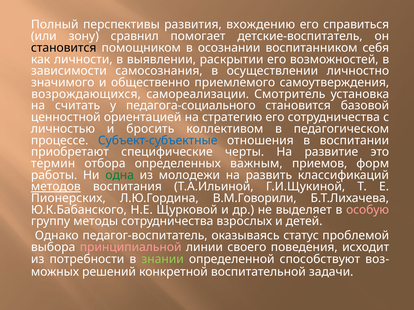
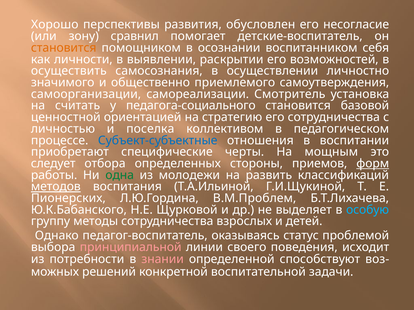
Полный: Полный -> Хорошо (55, 25)
вхождению: вхождению -> обусловлен (261, 25)
справиться: справиться -> несогласие (356, 25)
становится colour: black -> orange (64, 48)
зависимости: зависимости -> осуществить (69, 71)
возрождающихся: возрождающихся -> самоорганизации (86, 94)
бросить: бросить -> поселка (150, 129)
развитие: развитие -> мощным (331, 152)
термин: термин -> следует (53, 164)
важным: важным -> стороны (256, 164)
форм underline: none -> present (373, 164)
В.М.Говорили: В.М.Говорили -> В.М.Проблем (255, 199)
особую colour: pink -> light blue (368, 210)
знании colour: light green -> pink (163, 260)
